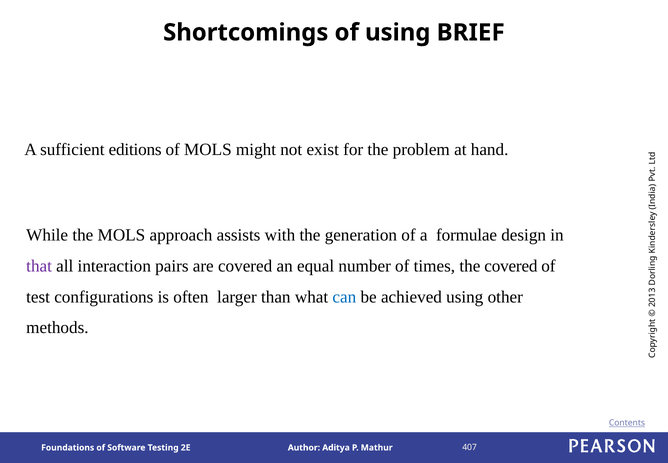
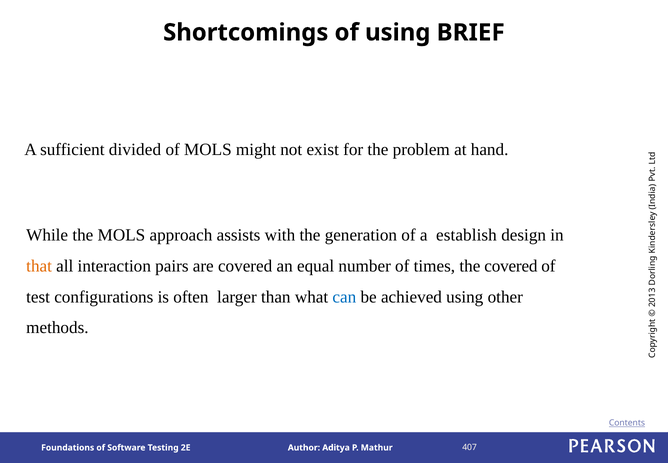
editions: editions -> divided (135, 149)
formulae: formulae -> establish (466, 235)
that colour: purple -> orange (39, 266)
